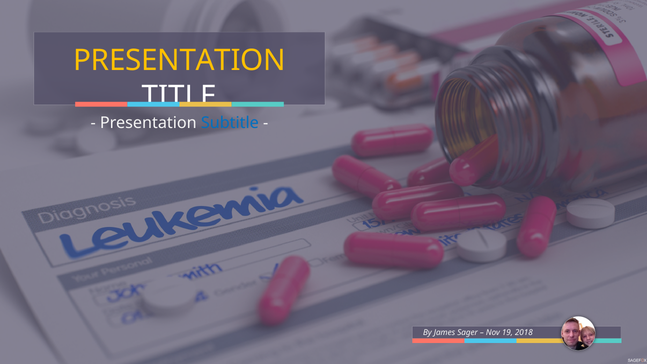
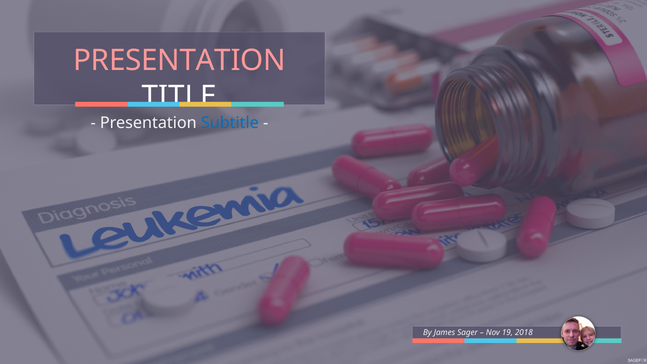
PRESENTATION colour: yellow -> pink (180, 61)
